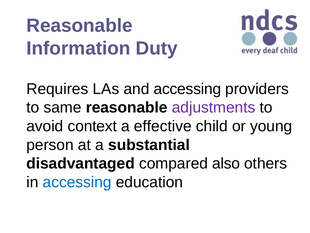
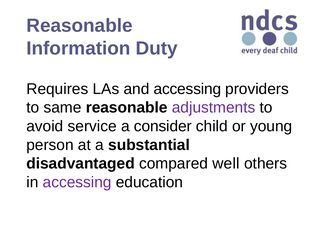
context: context -> service (92, 126)
effective: effective -> consider (163, 126)
also: also -> well (226, 163)
accessing colour: blue -> purple (77, 182)
